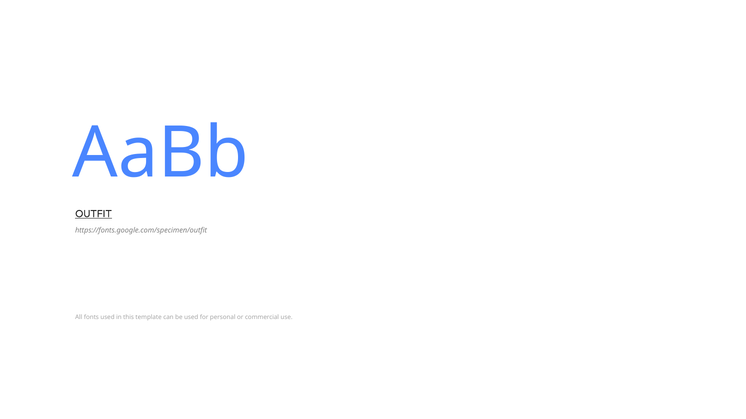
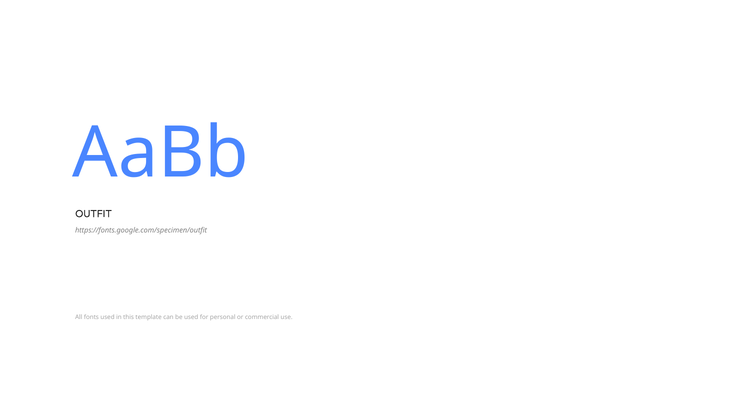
OUTFIT underline: present -> none (94, 214)
